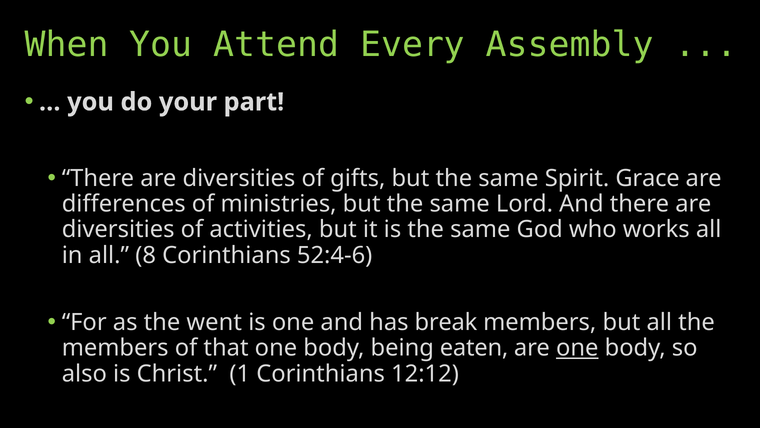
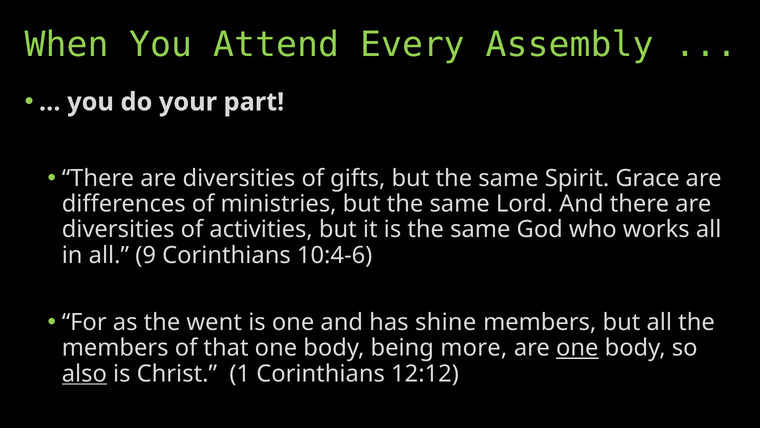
8: 8 -> 9 (146, 255)
52:4-6: 52:4-6 -> 10:4-6 (335, 255)
break: break -> shine (446, 322)
eaten: eaten -> more (474, 348)
also underline: none -> present (84, 373)
